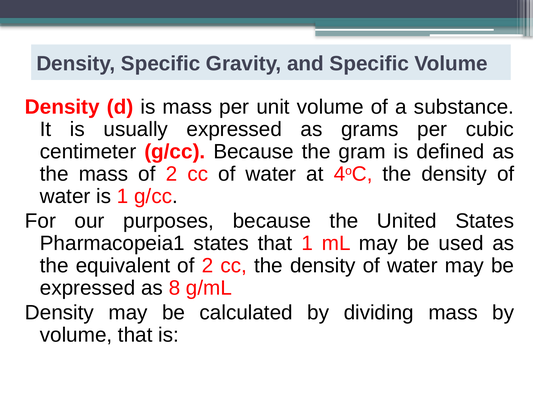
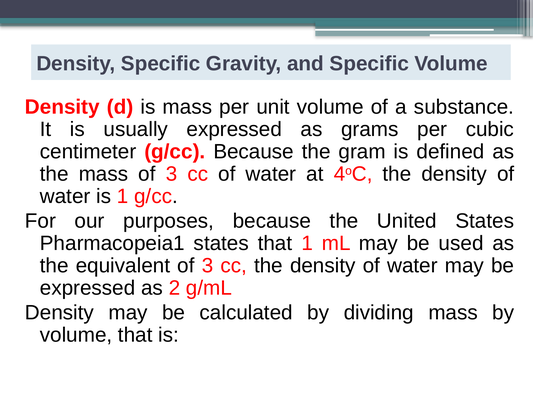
mass of 2: 2 -> 3 (172, 174)
equivalent of 2: 2 -> 3 (208, 266)
8: 8 -> 2 (174, 288)
